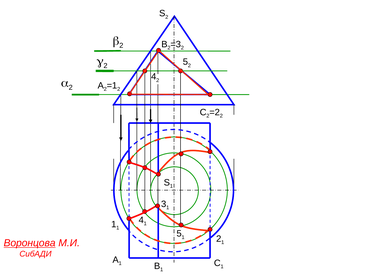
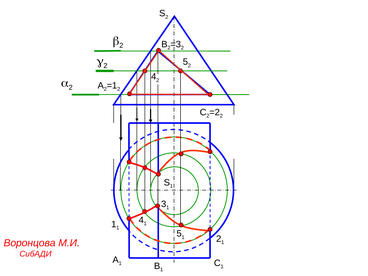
Воронцова underline: present -> none (30, 243)
